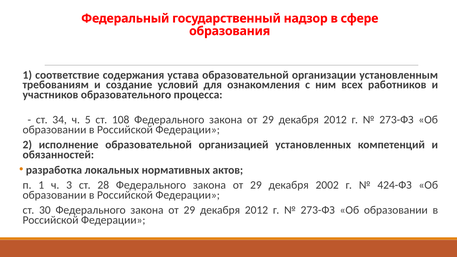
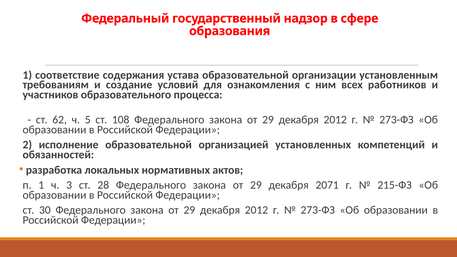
34: 34 -> 62 (60, 120)
2002: 2002 -> 2071 (327, 185)
424-ФЗ: 424-ФЗ -> 215-ФЗ (395, 185)
